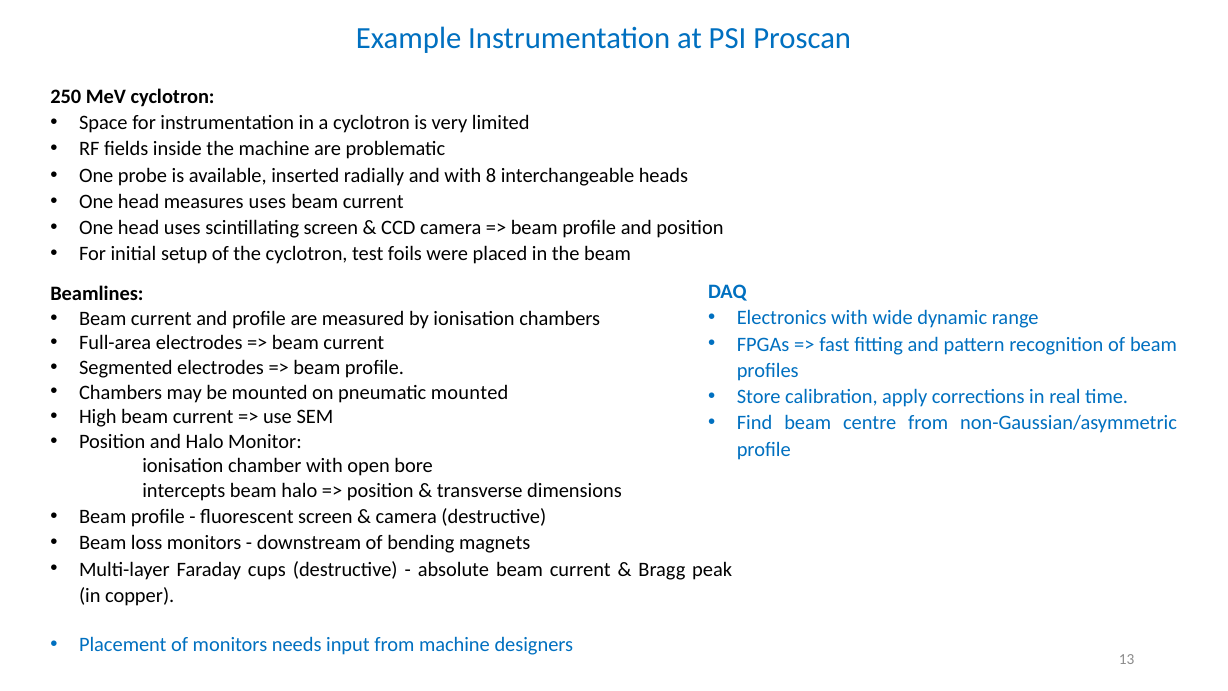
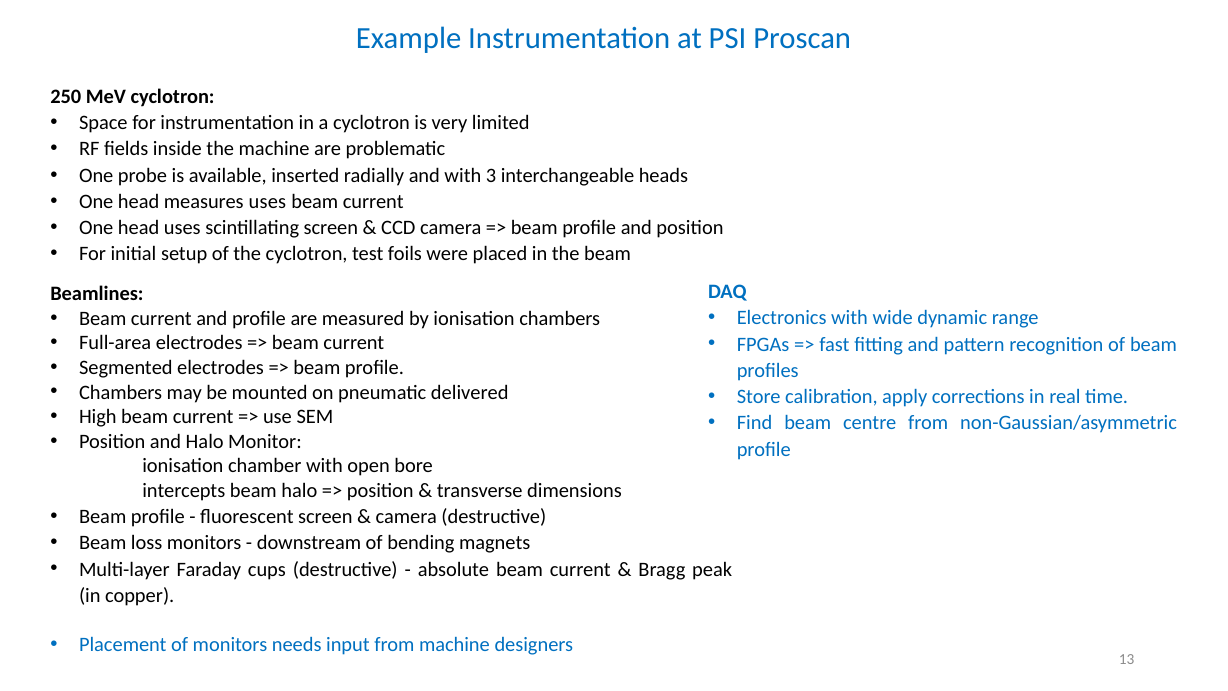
8: 8 -> 3 (491, 175)
pneumatic mounted: mounted -> delivered (470, 392)
